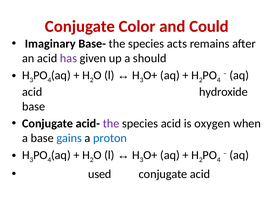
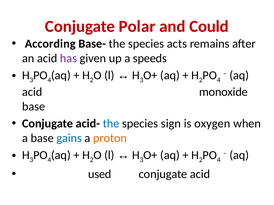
Color: Color -> Polar (137, 27)
Imaginary: Imaginary -> According (50, 44)
should: should -> speeds (150, 58)
hydroxide: hydroxide -> monoxide (223, 92)
the colour: purple -> blue (111, 124)
species acid: acid -> sign (171, 124)
proton colour: blue -> orange (110, 138)
